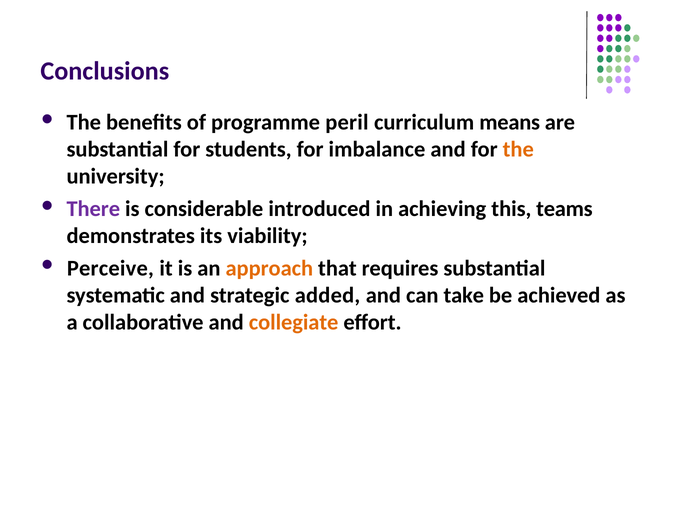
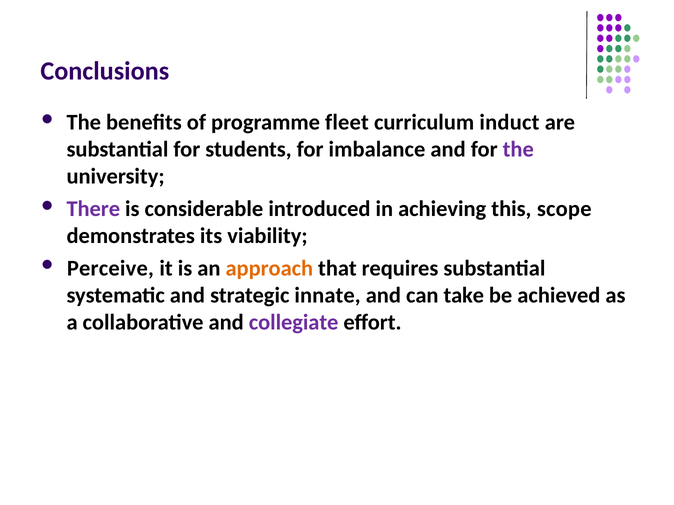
peril: peril -> fleet (347, 123)
means: means -> induct (509, 123)
the colour: orange -> purple (518, 150)
teams: teams -> scope (564, 209)
added: added -> innate (328, 296)
collegiate colour: orange -> purple (294, 323)
